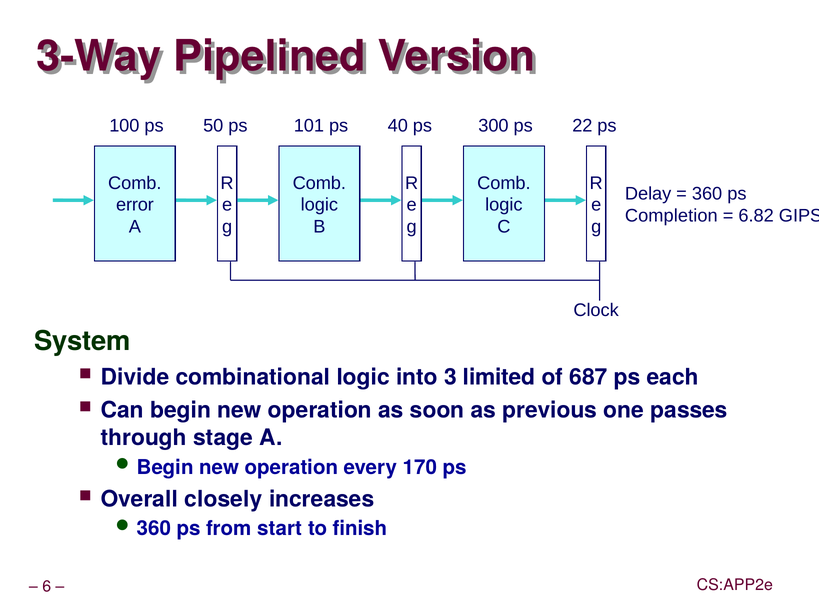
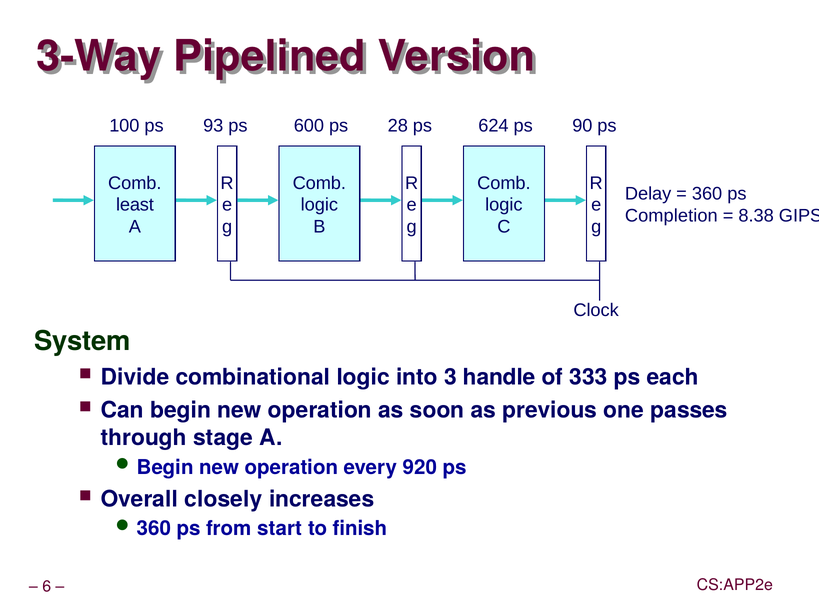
50: 50 -> 93 (213, 126)
101: 101 -> 600 (309, 126)
40: 40 -> 28 (398, 126)
300: 300 -> 624 (493, 126)
22: 22 -> 90 (582, 126)
error: error -> least (135, 205)
6.82: 6.82 -> 8.38 (756, 216)
limited: limited -> handle (499, 377)
687: 687 -> 333 (588, 377)
170: 170 -> 920 (420, 467)
